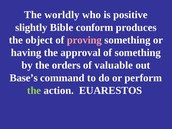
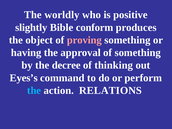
orders: orders -> decree (66, 65)
valuable: valuable -> thinking (114, 65)
Base’s: Base’s -> Eyes’s (24, 78)
the colour: light green -> light blue (34, 90)
EUARESTOS: EUARESTOS -> RELATIONS (110, 90)
